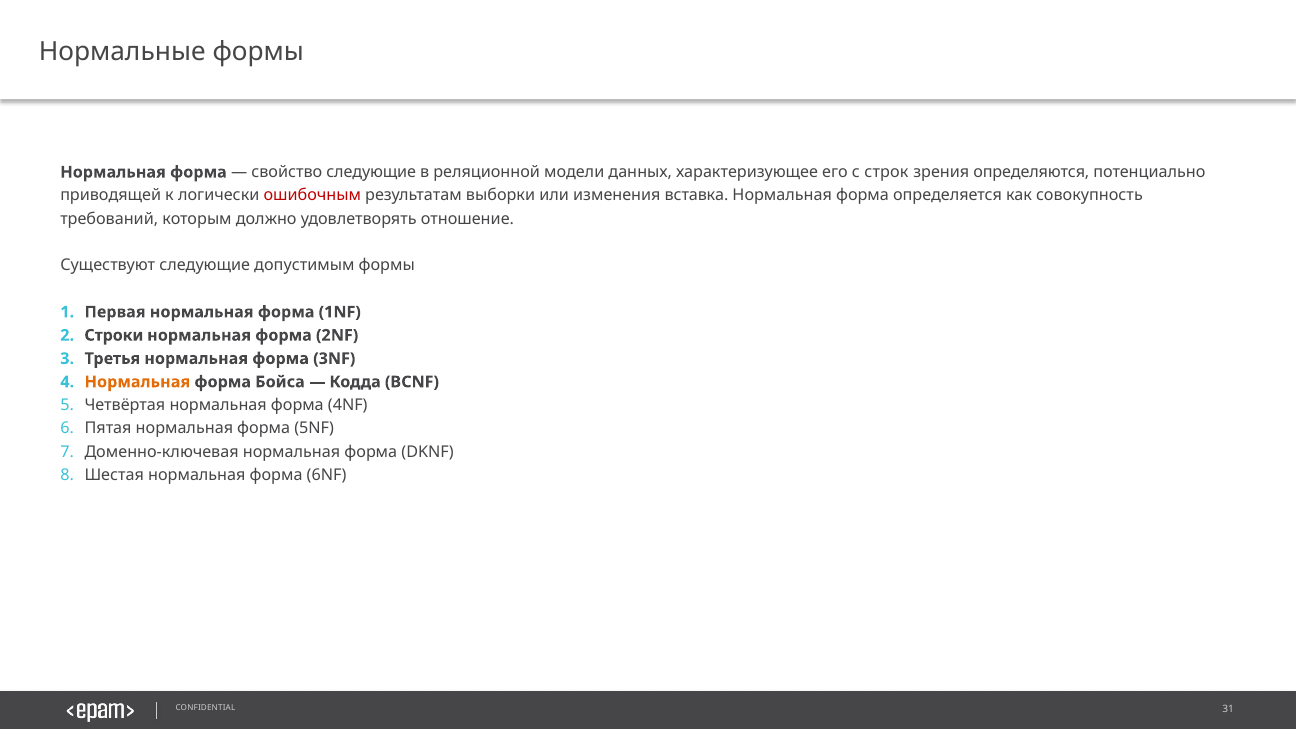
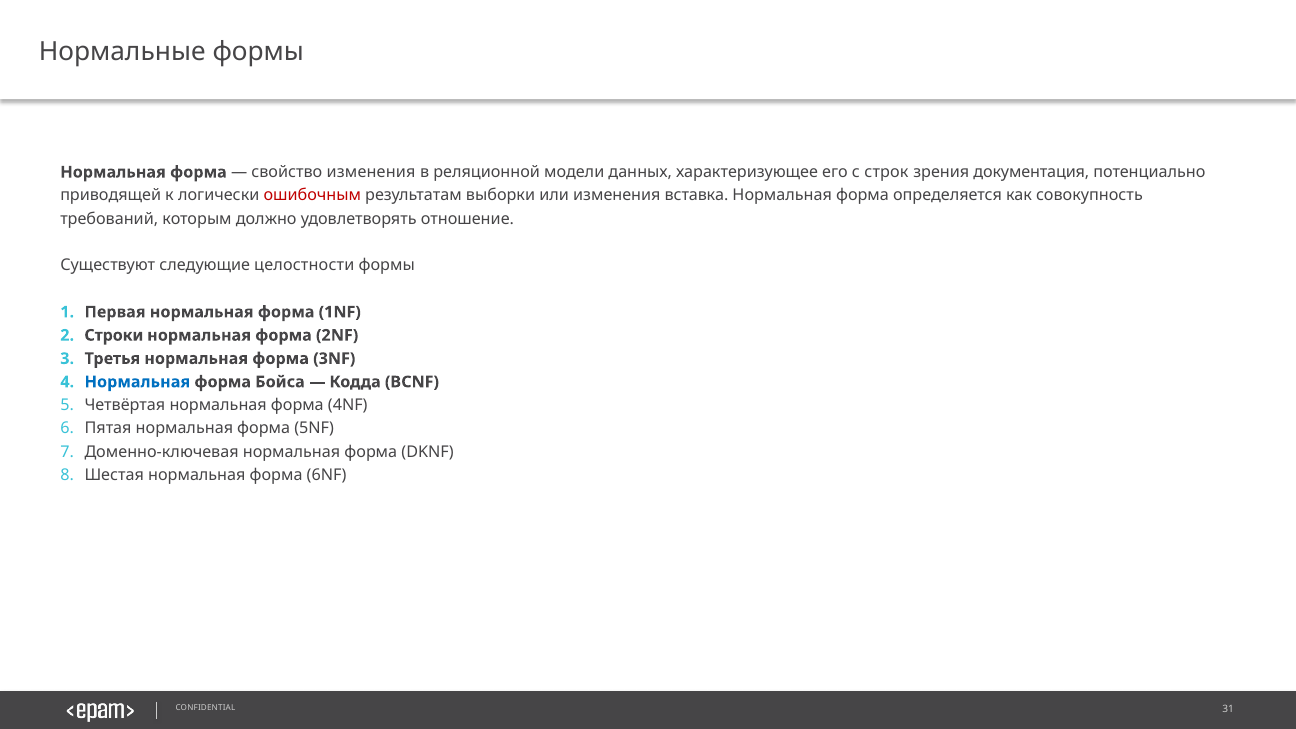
свойство следующие: следующие -> изменения (371, 172)
определяются: определяются -> документация (1031, 172)
допустимым: допустимым -> целостности (304, 265)
Нормальная colour: orange -> blue (137, 382)
